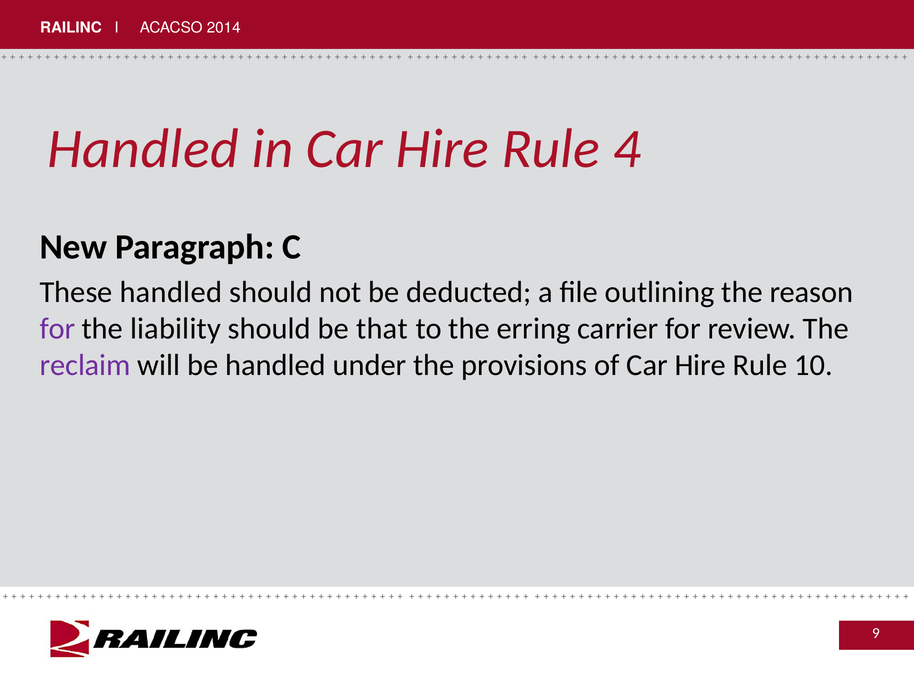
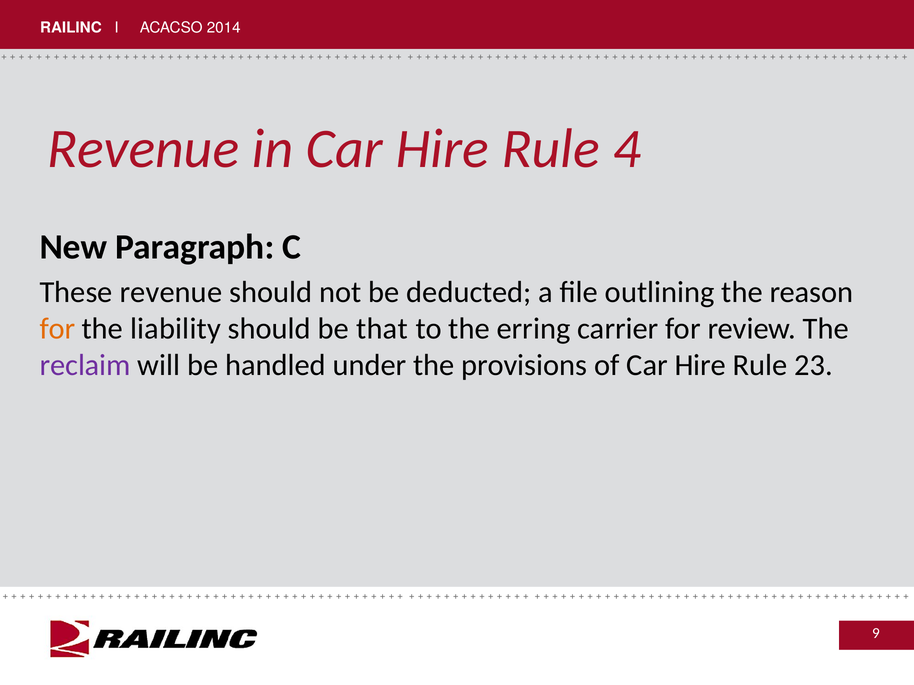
Handled: Handled -> Revenue (143, 149)
These handled: handled -> revenue (171, 292)
for colour: purple -> orange (57, 329)
10: 10 -> 23 (814, 366)
